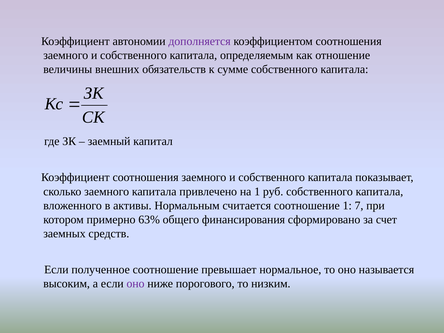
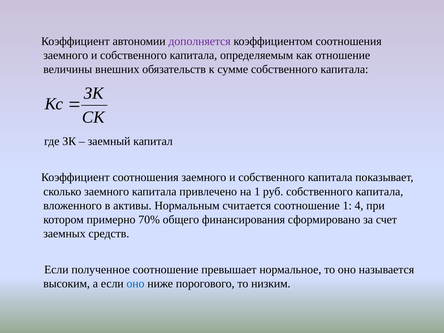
7: 7 -> 4 (359, 206)
63%: 63% -> 70% (149, 220)
оно colour: purple -> blue (135, 284)
